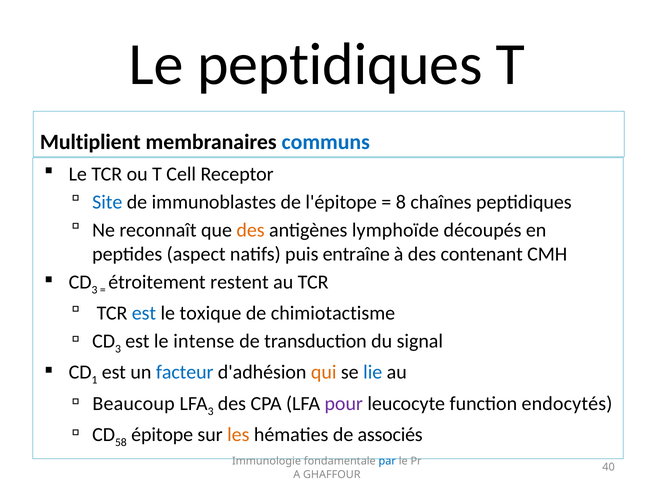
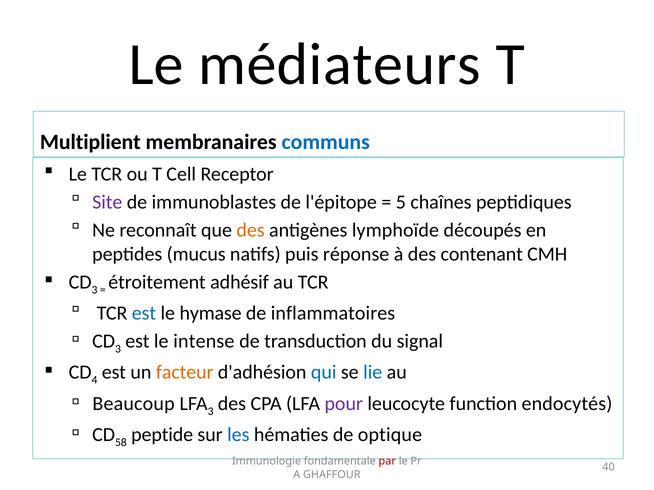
Le peptidiques: peptidiques -> médiateurs (339, 65)
Site colour: blue -> purple (107, 202)
8: 8 -> 5 (401, 202)
aspect: aspect -> mucus (196, 254)
entraîne: entraîne -> réponse (356, 254)
restent: restent -> adhésif (240, 282)
toxique: toxique -> hymase (211, 313)
chimiotactisme: chimiotactisme -> inflammatoires (333, 313)
1: 1 -> 4 (94, 380)
facteur colour: blue -> orange (185, 373)
qui colour: orange -> blue (324, 373)
épitope: épitope -> peptide (162, 435)
les colour: orange -> blue (238, 435)
associés: associés -> optique (390, 435)
par colour: blue -> red (387, 462)
